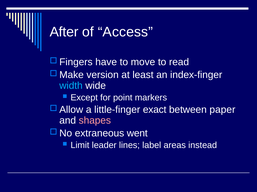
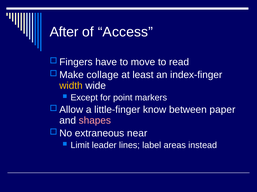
version: version -> collage (103, 75)
width colour: light blue -> yellow (71, 86)
exact: exact -> know (155, 110)
went: went -> near (137, 134)
